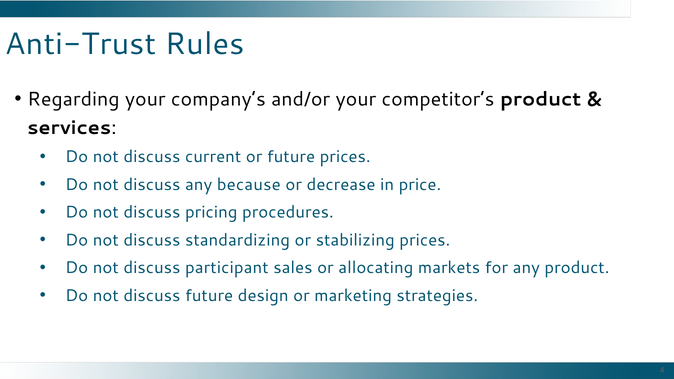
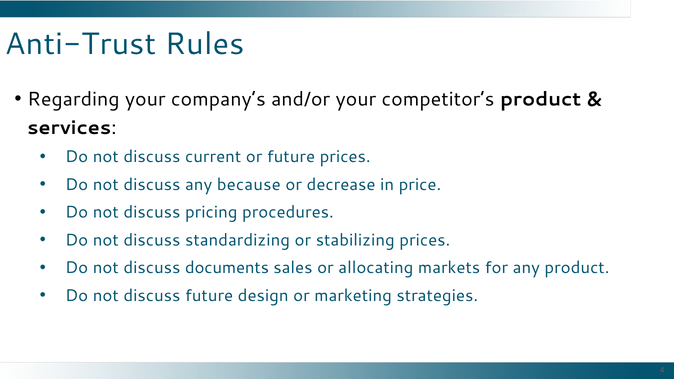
participant: participant -> documents (227, 268)
